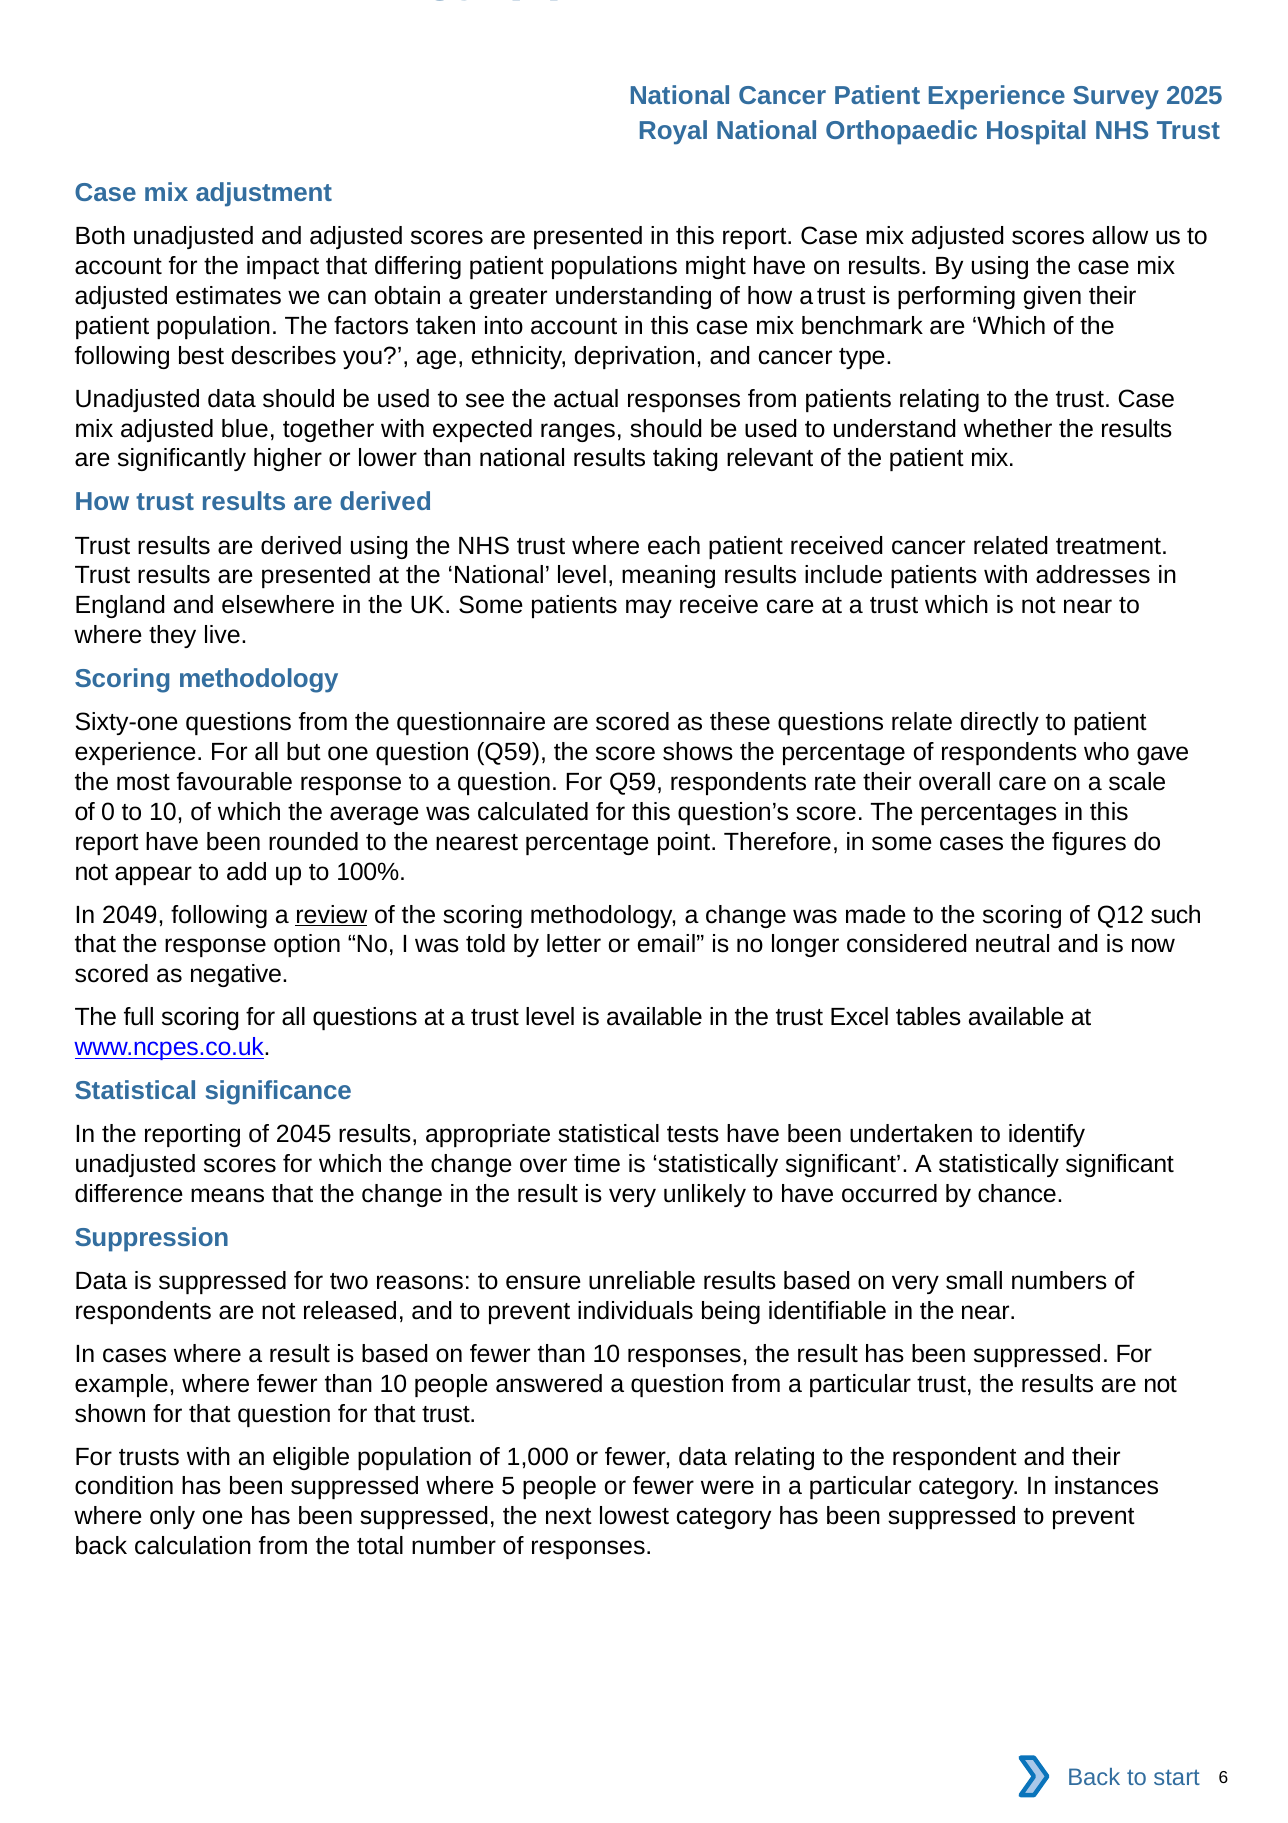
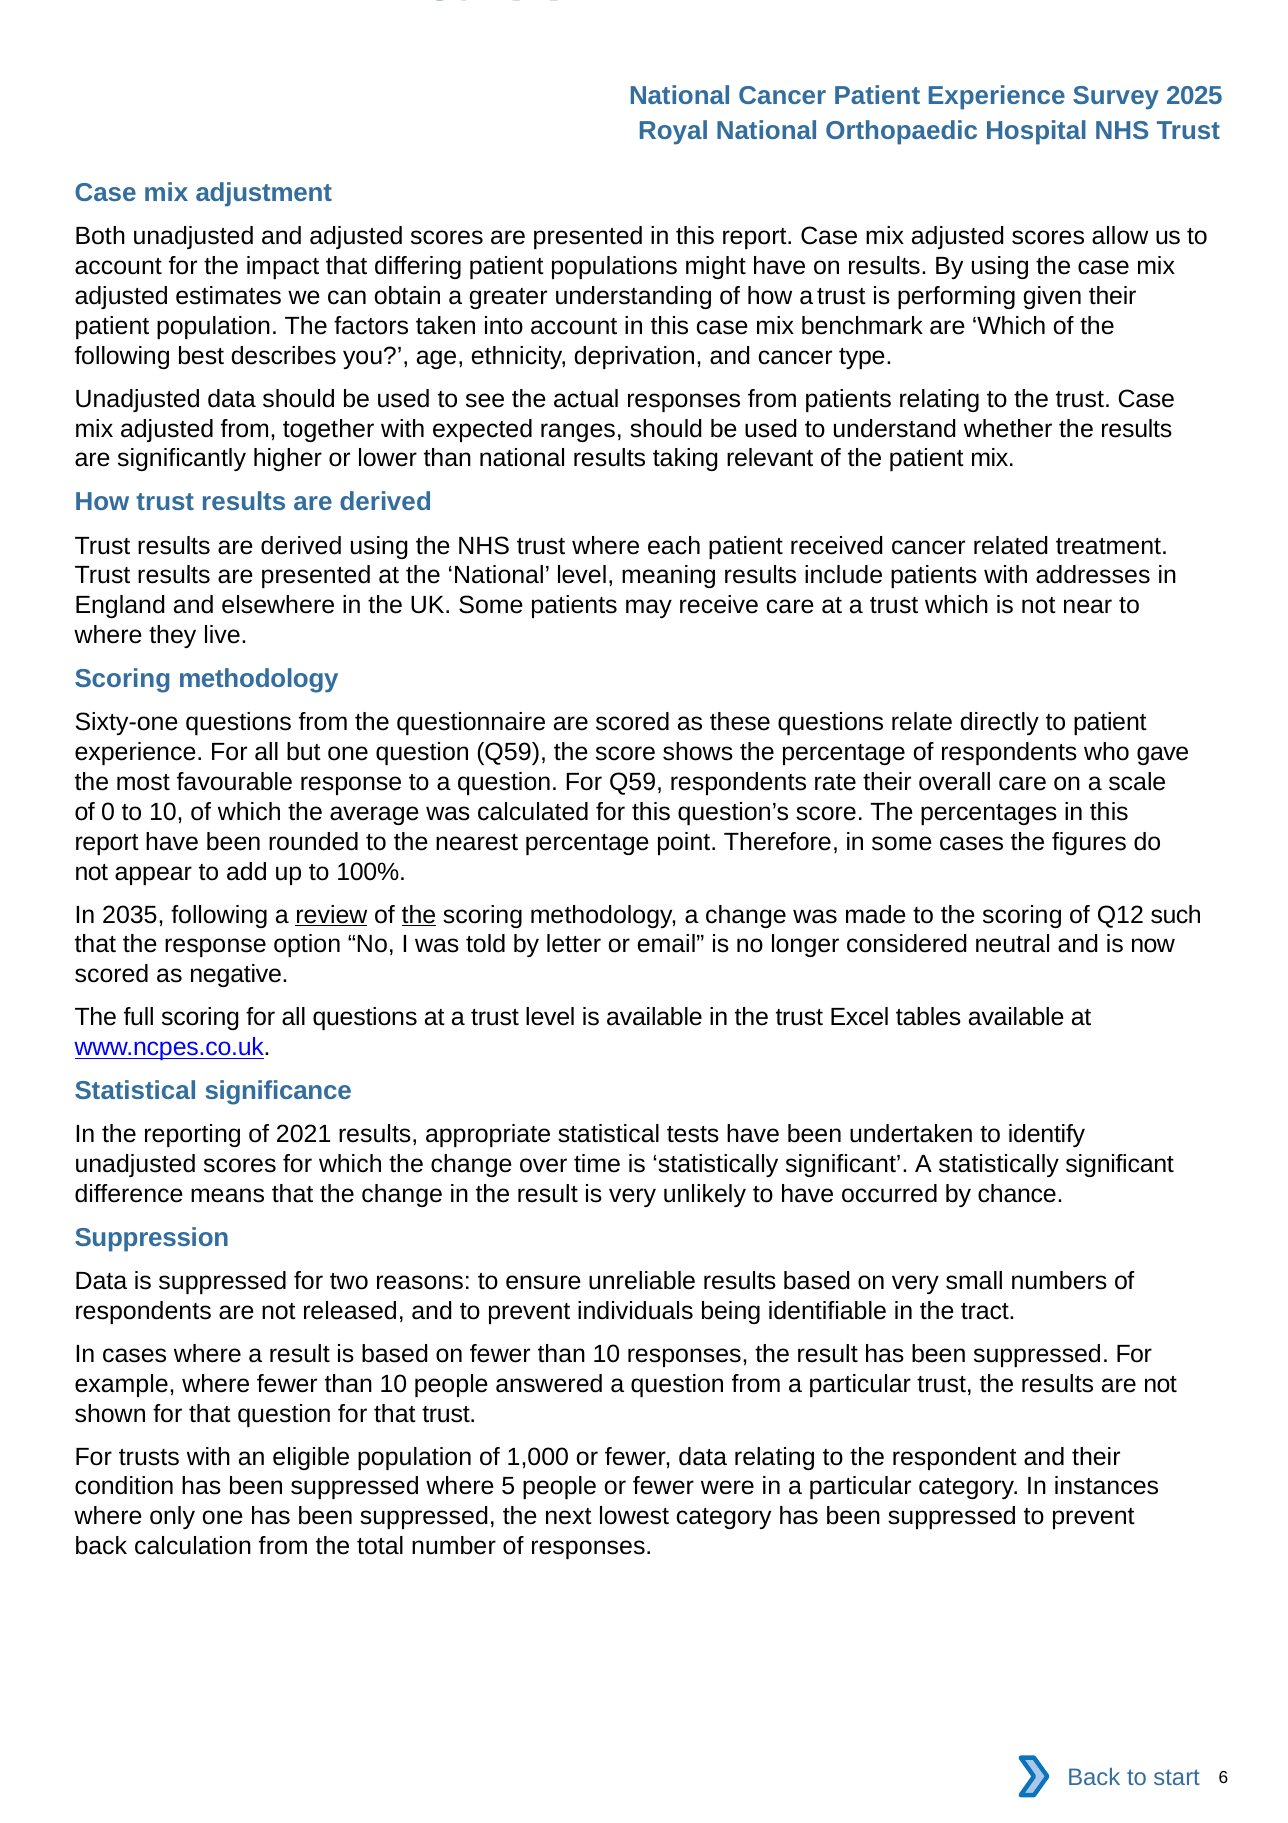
adjusted blue: blue -> from (249, 429)
2049: 2049 -> 2035 (133, 915)
the underline: none -> present (419, 915)
2045: 2045 -> 2021 (304, 1134)
the near: near -> tract (988, 1311)
